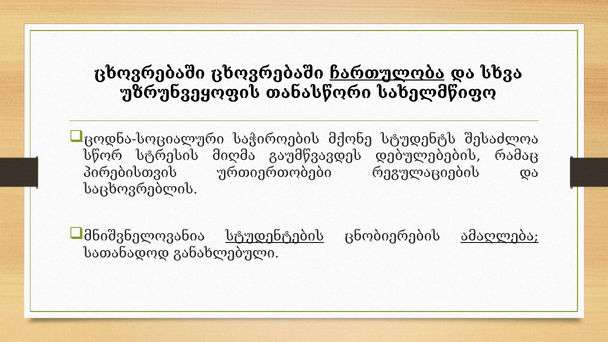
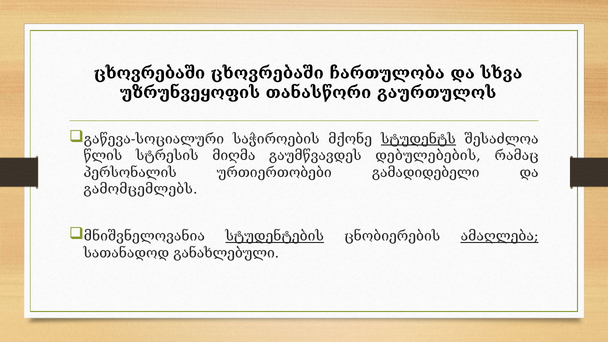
ჩართულობა underline: present -> none (387, 73)
სახელმწიფო: სახელმწიფო -> გაურთულოს (437, 93)
ცოდნა-სოციალური: ცოდნა-სოციალური -> გაწევა-სოციალური (154, 139)
სტუდენტს underline: none -> present (418, 139)
სწორ: სწორ -> წლის (103, 156)
პირებისთვის: პირებისთვის -> პერსონალის (130, 173)
რეგულაციების: რეგულაციების -> გამადიდებელი (426, 173)
საცხოვრებლის: საცხოვრებლის -> გამომცემლებს (140, 189)
